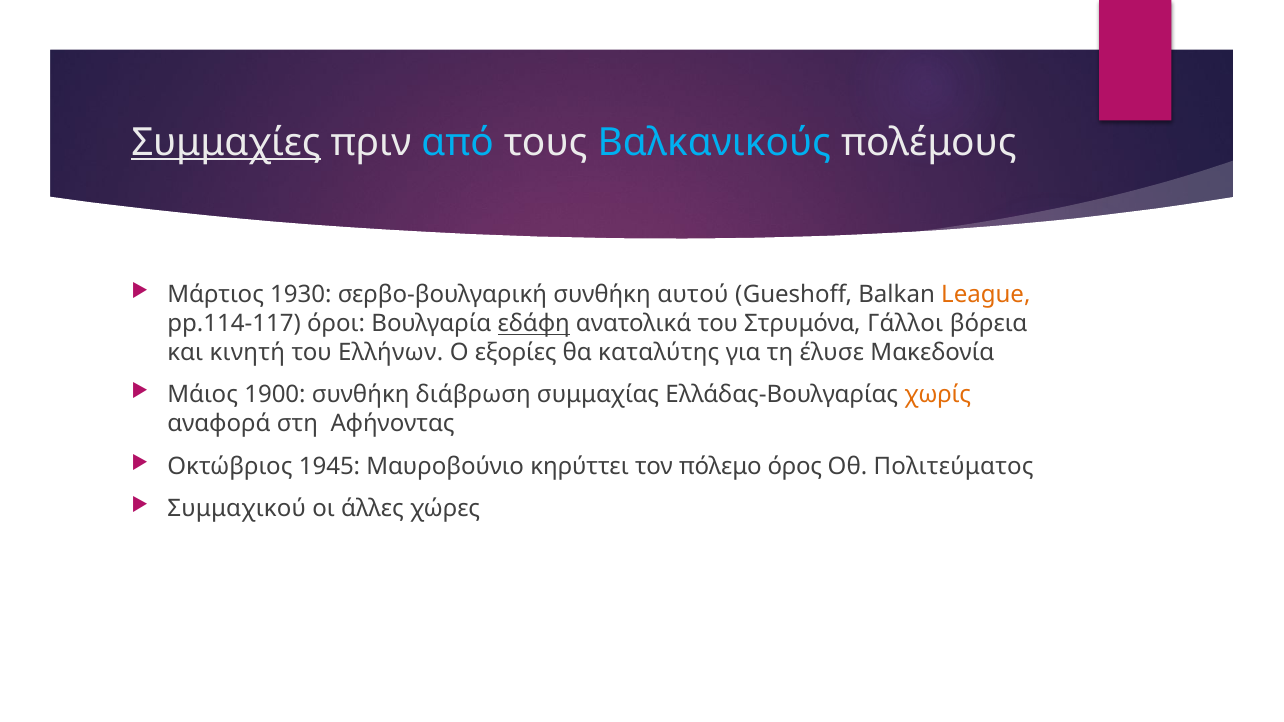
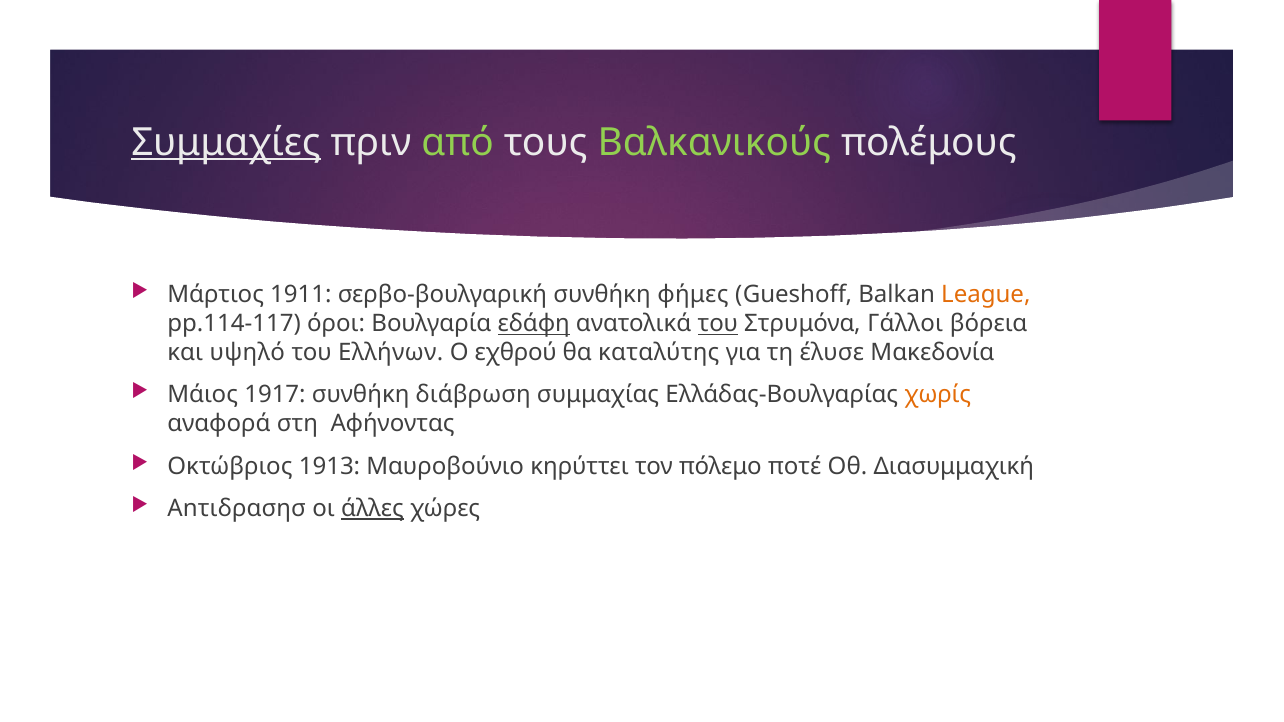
από colour: light blue -> light green (458, 142)
Βαλκανικούς colour: light blue -> light green (714, 142)
1930: 1930 -> 1911 (301, 295)
αυτού: αυτού -> φήμες (693, 295)
του underline: none -> present (718, 324)
κινητή: κινητή -> υψηλό (247, 353)
εξορίες: εξορίες -> εχθρού (516, 353)
1900: 1900 -> 1917 (275, 395)
1945: 1945 -> 1913 (329, 466)
όρος: όρος -> ποτέ (795, 466)
Πολιτεύματος: Πολιτεύματος -> Διασυμμαχική (954, 466)
Συμμαχικού: Συμμαχικού -> Anτιδρασησ (237, 509)
άλλες underline: none -> present (372, 509)
